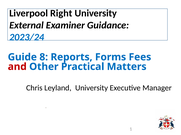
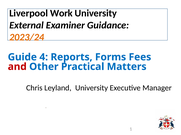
Right: Right -> Work (61, 13)
2023/24 colour: blue -> orange (27, 37)
8: 8 -> 4 (44, 57)
